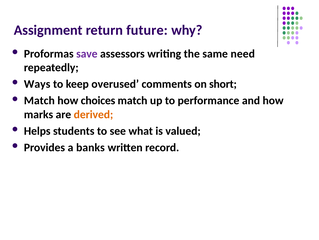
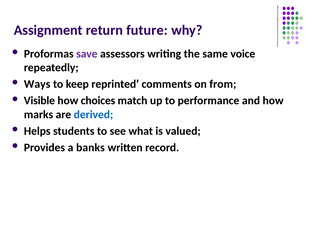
need: need -> voice (243, 54)
overused: overused -> reprinted (115, 84)
short: short -> from (223, 84)
Match: Match -> Visible (39, 100)
derived colour: orange -> blue (93, 114)
